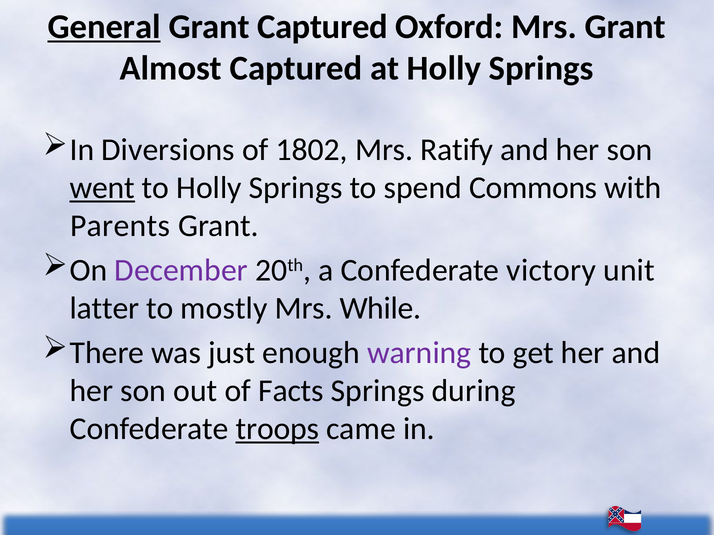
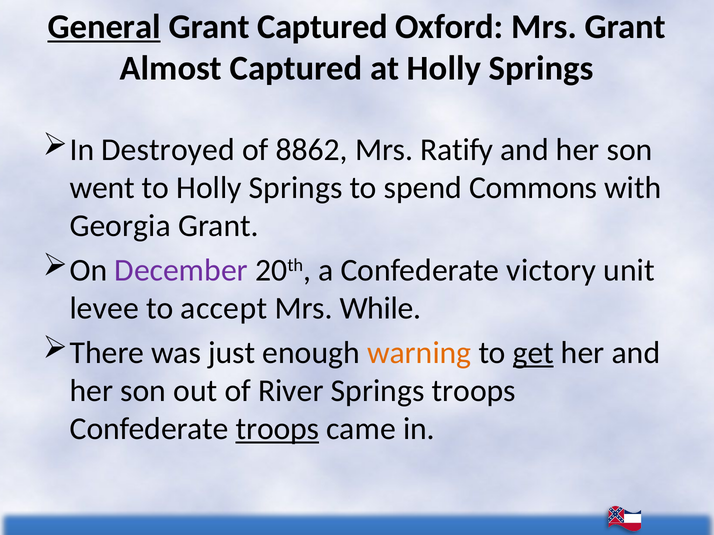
Diversions: Diversions -> Destroyed (168, 150)
1802: 1802 -> 8862 (312, 150)
went underline: present -> none (102, 188)
Parents: Parents -> Georgia (120, 226)
latter: latter -> levee (104, 309)
mostly: mostly -> accept (224, 309)
warning colour: purple -> orange (419, 353)
get underline: none -> present (533, 353)
Facts: Facts -> River (291, 391)
Springs during: during -> troops (474, 391)
